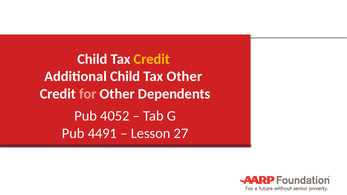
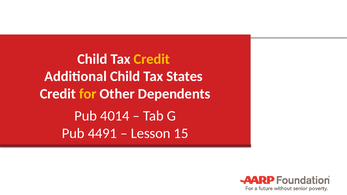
Tax Other: Other -> States (185, 76)
for colour: pink -> yellow (88, 94)
4052: 4052 -> 4014 (115, 116)
27: 27 -> 15 (181, 133)
